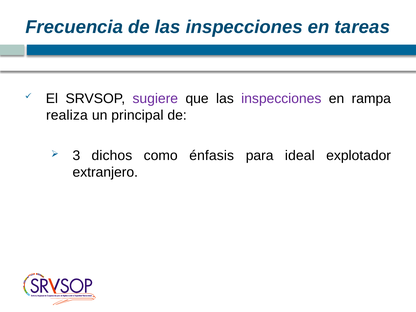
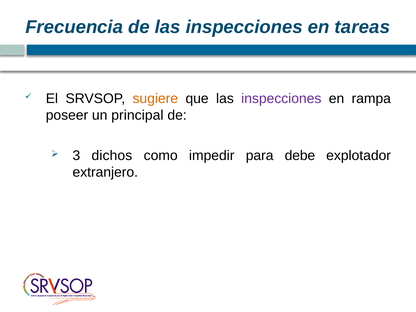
sugiere colour: purple -> orange (155, 99)
realiza: realiza -> poseer (67, 115)
énfasis: énfasis -> impedir (212, 156)
ideal: ideal -> debe (300, 156)
